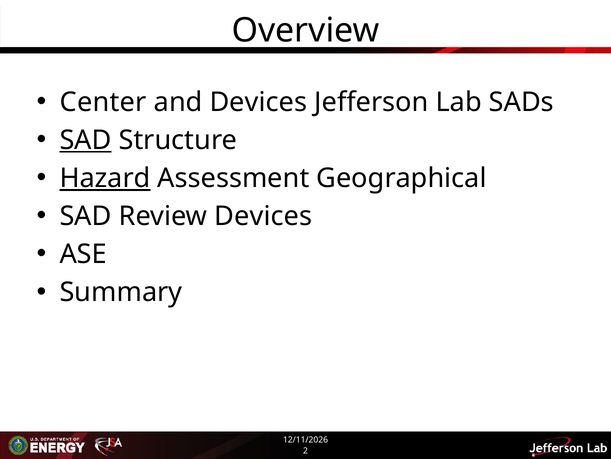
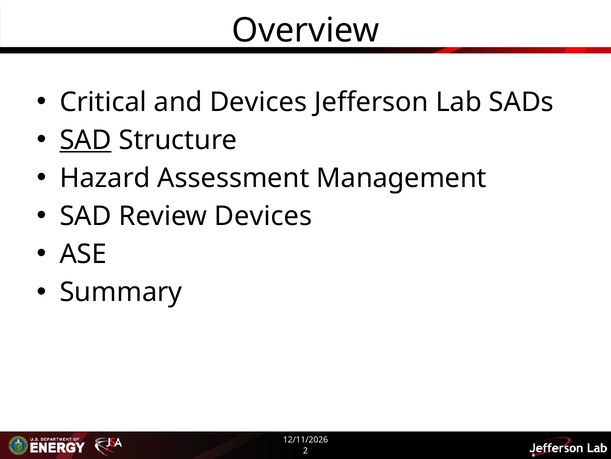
Center: Center -> Critical (103, 102)
Hazard underline: present -> none (105, 178)
Geographical: Geographical -> Management (402, 178)
